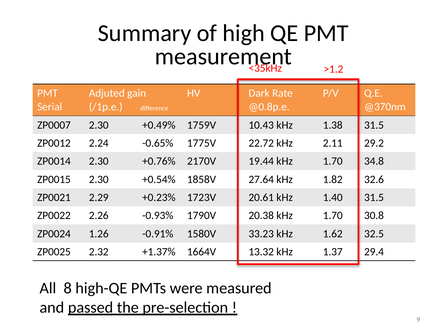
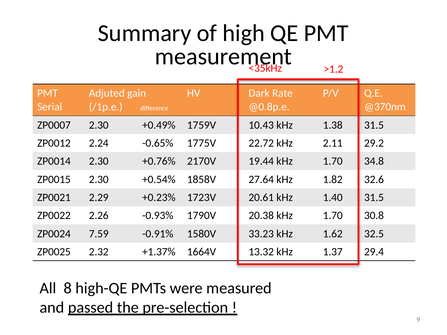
1.26: 1.26 -> 7.59 (99, 234)
